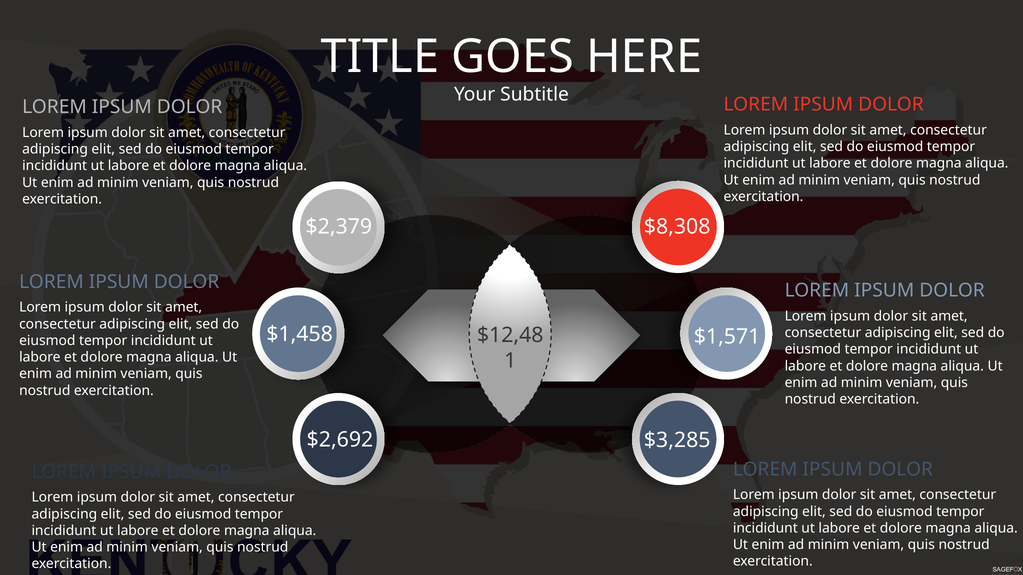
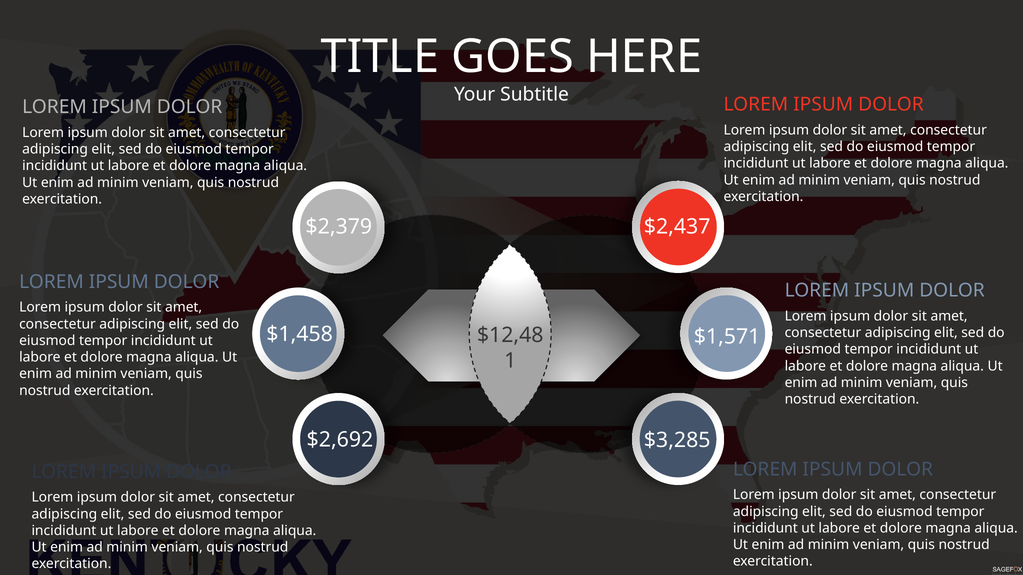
$8,308: $8,308 -> $2,437 (677, 227)
